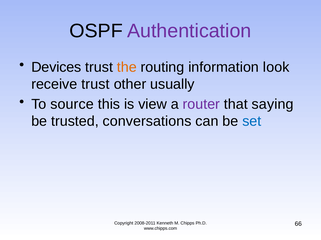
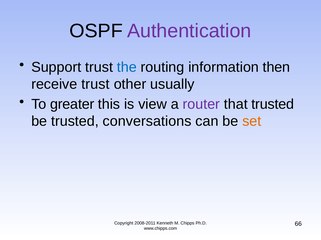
Devices: Devices -> Support (56, 67)
the colour: orange -> blue (127, 67)
look: look -> then (276, 67)
source: source -> greater (72, 104)
that saying: saying -> trusted (273, 104)
set colour: blue -> orange (252, 122)
